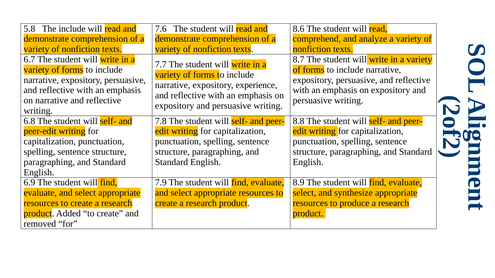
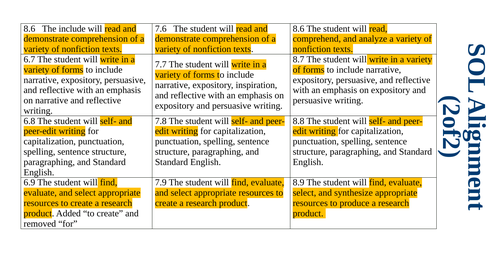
5.8: 5.8 -> 8.6 (29, 29)
experience: experience -> inspiration (256, 85)
